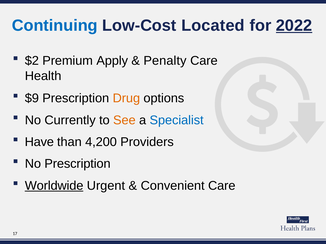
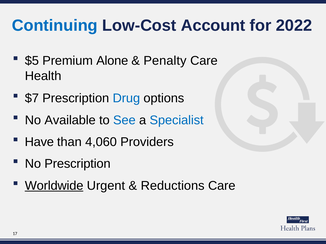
Located: Located -> Account (213, 25)
2022 underline: present -> none (294, 25)
$2: $2 -> $5 (32, 61)
Apply: Apply -> Alone (112, 61)
$9: $9 -> $7 (32, 98)
Drug colour: orange -> blue (126, 98)
Currently: Currently -> Available (70, 120)
See colour: orange -> blue (124, 120)
4,200: 4,200 -> 4,060 (101, 142)
Convenient: Convenient -> Reductions (173, 186)
